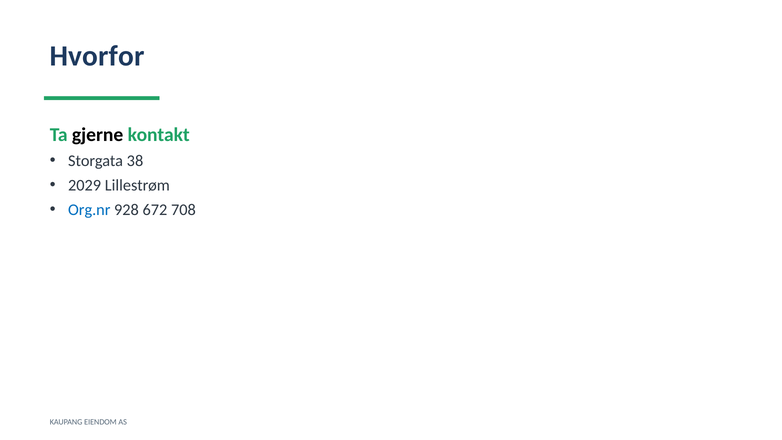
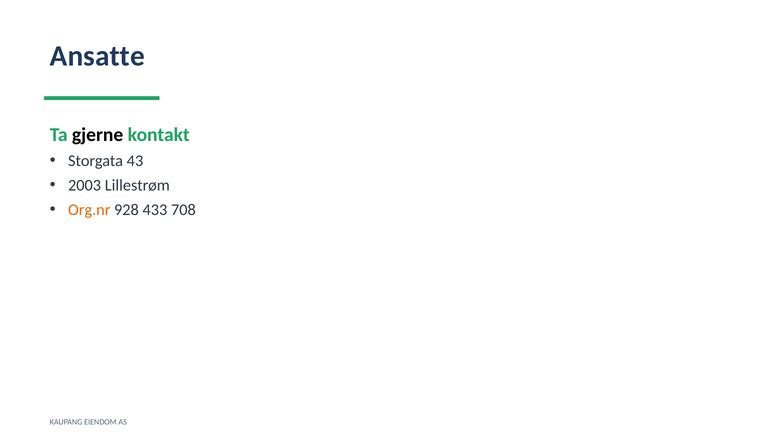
Hvorfor: Hvorfor -> Ansatte (97, 56)
38: 38 -> 43 (135, 161)
2029: 2029 -> 2003 (85, 185)
Org.nr colour: blue -> orange (89, 210)
672: 672 -> 433 (155, 210)
